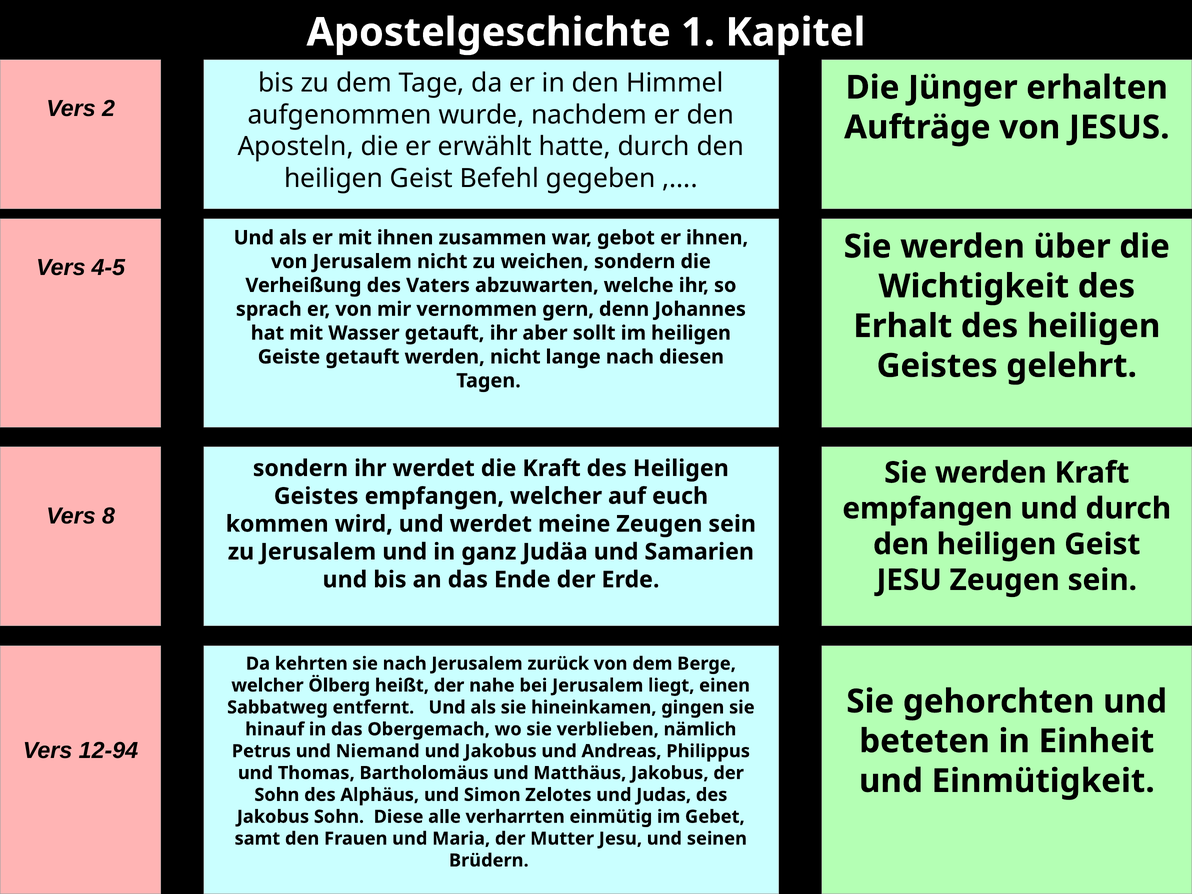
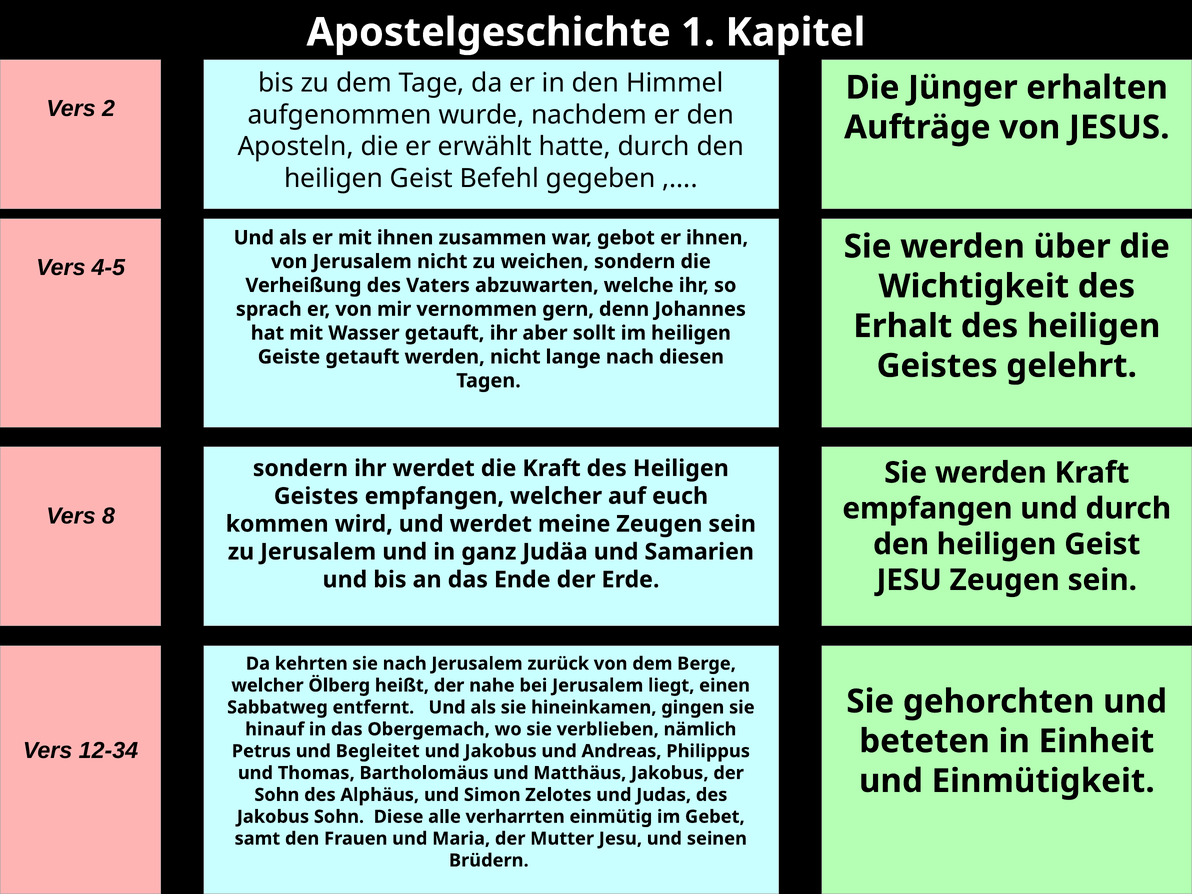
12-94: 12-94 -> 12-34 (108, 750)
Niemand: Niemand -> Begleitet (378, 751)
